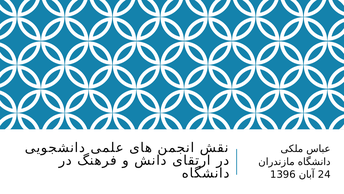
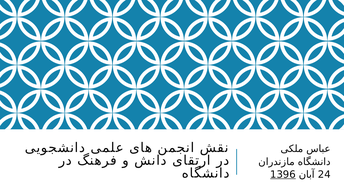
1396 underline: none -> present (283, 174)
